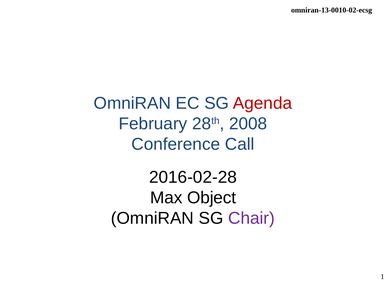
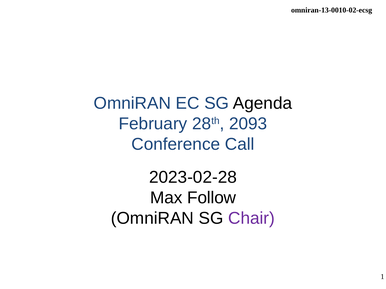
Agenda colour: red -> black (263, 103)
2008: 2008 -> 2093 (248, 124)
2016-02-28: 2016-02-28 -> 2023-02-28 (193, 177)
Object: Object -> Follow (212, 198)
